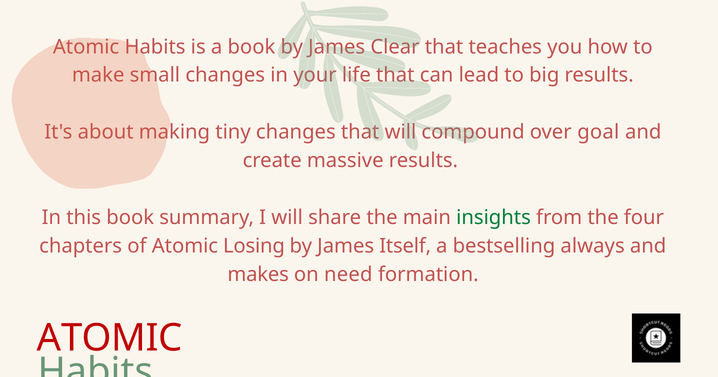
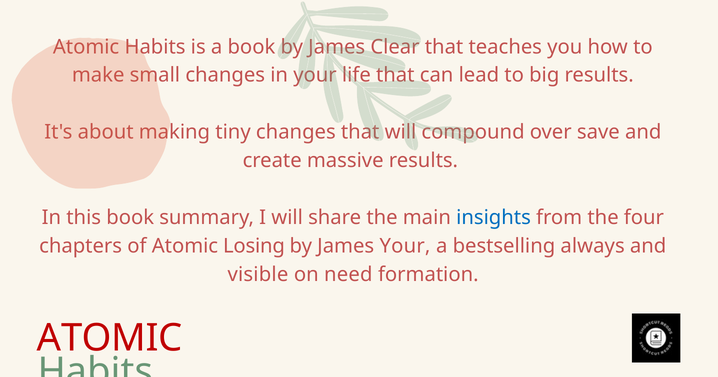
goal: goal -> save (598, 132)
insights colour: green -> blue (494, 217)
James Itself: Itself -> Your (405, 246)
makes: makes -> visible (258, 274)
